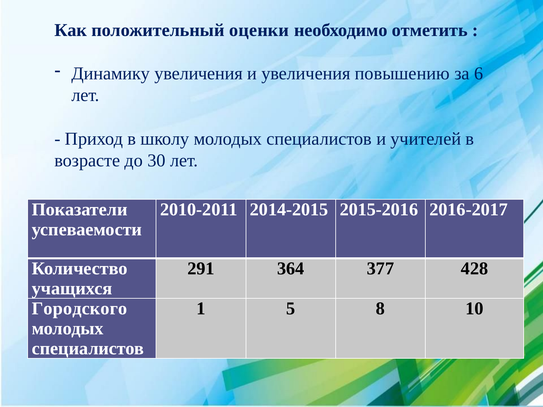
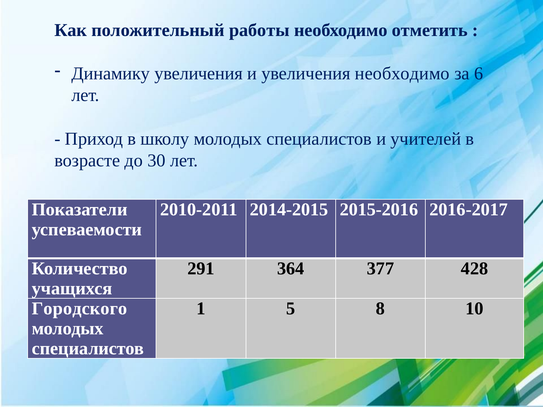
оценки: оценки -> работы (259, 30)
увеличения повышению: повышению -> необходимо (402, 74)
